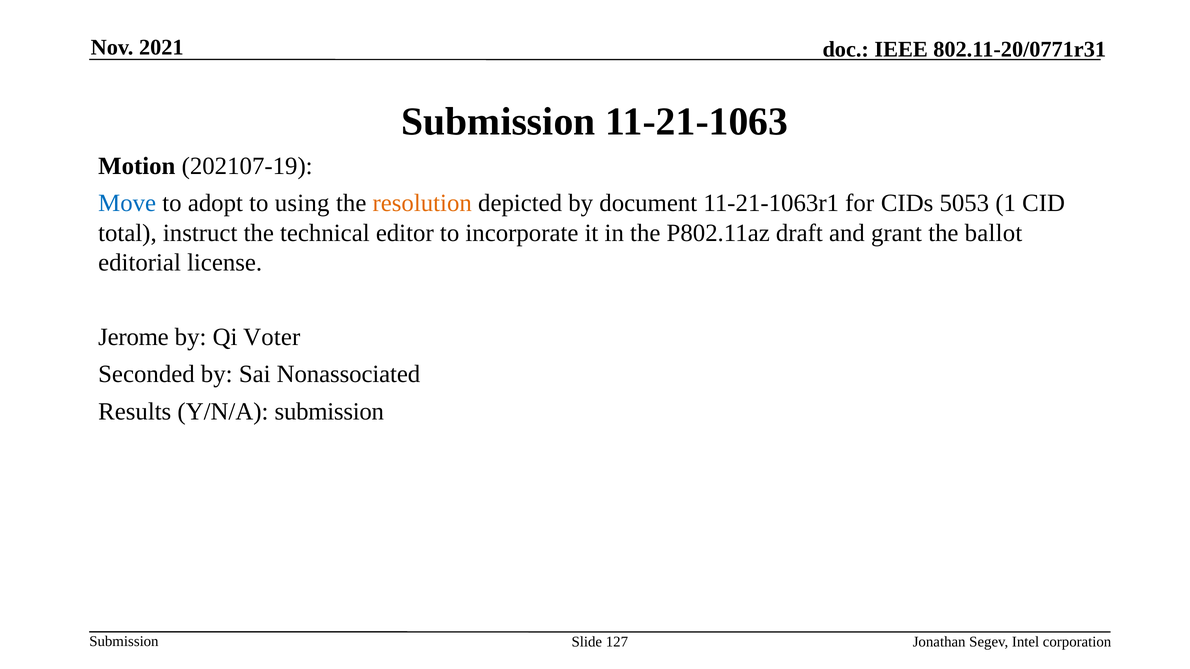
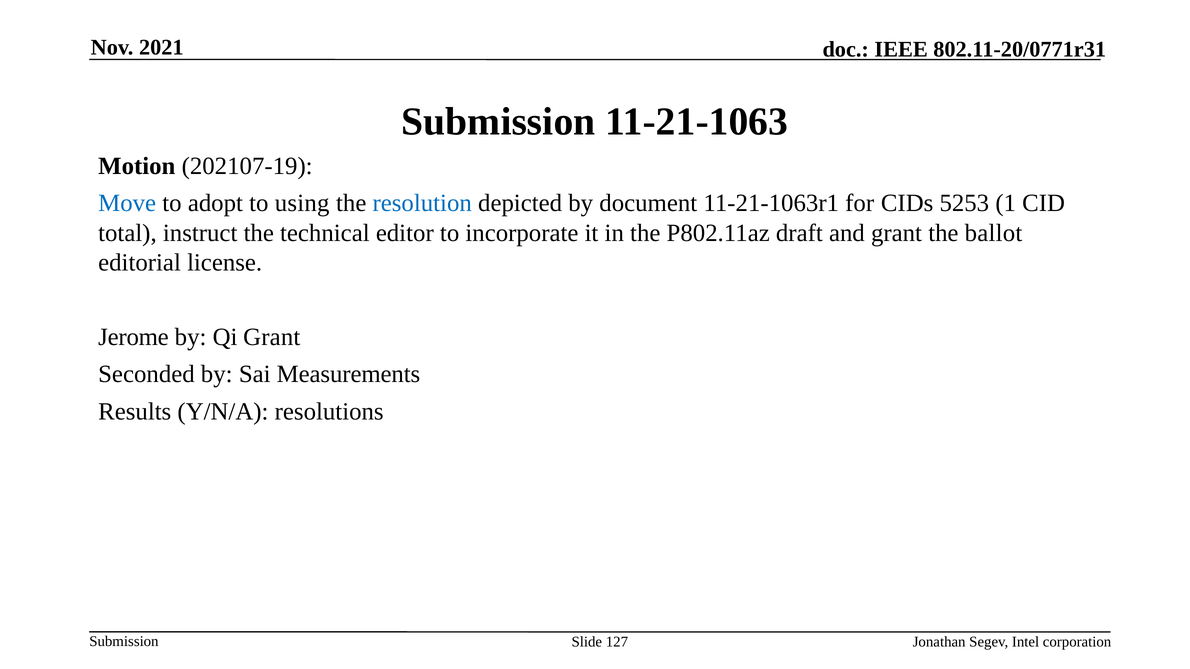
resolution colour: orange -> blue (422, 203)
5053: 5053 -> 5253 (964, 203)
Qi Voter: Voter -> Grant (272, 337)
Nonassociated: Nonassociated -> Measurements (348, 374)
Y/N/A submission: submission -> resolutions (329, 412)
